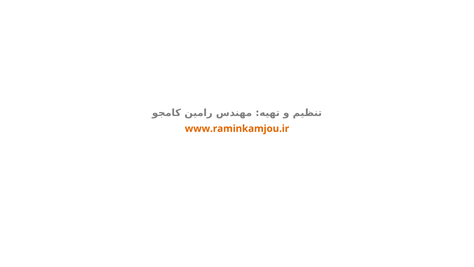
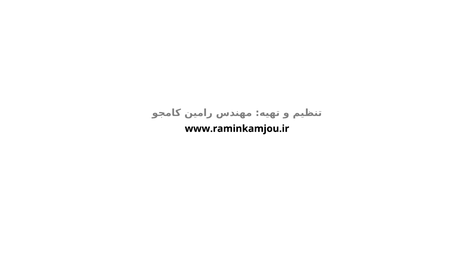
www.raminkamjou.ir colour: orange -> black (237, 128)
